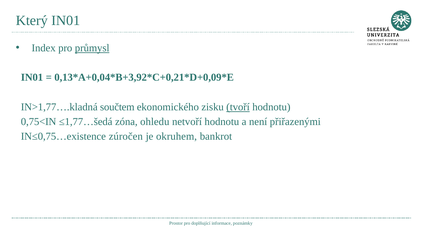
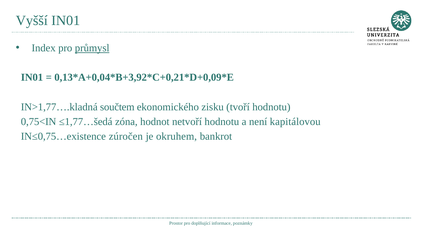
Který: Který -> Vyšší (32, 21)
tvoří underline: present -> none (238, 107)
ohledu: ohledu -> hodnot (155, 122)
přiřazenými: přiřazenými -> kapitálovou (295, 122)
